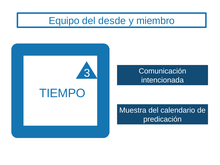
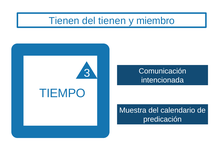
Equipo: Equipo -> Tienen (64, 21)
del desde: desde -> tienen (112, 21)
